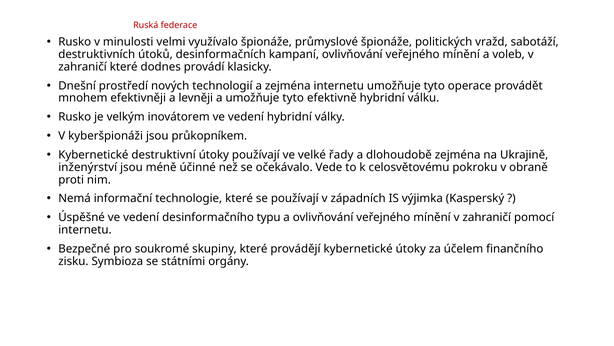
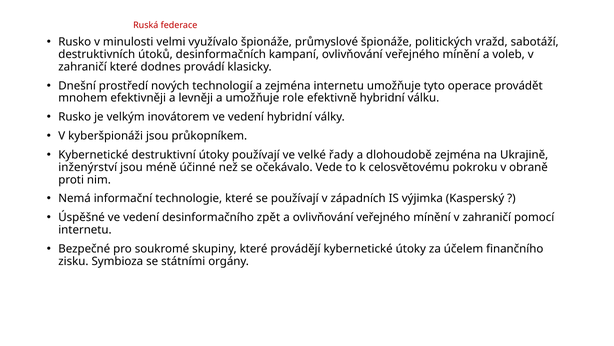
a umožňuje tyto: tyto -> role (293, 98)
typu: typu -> zpět (269, 217)
